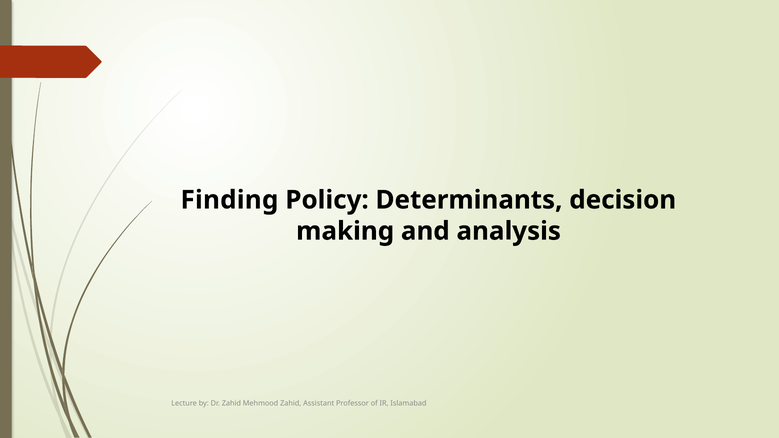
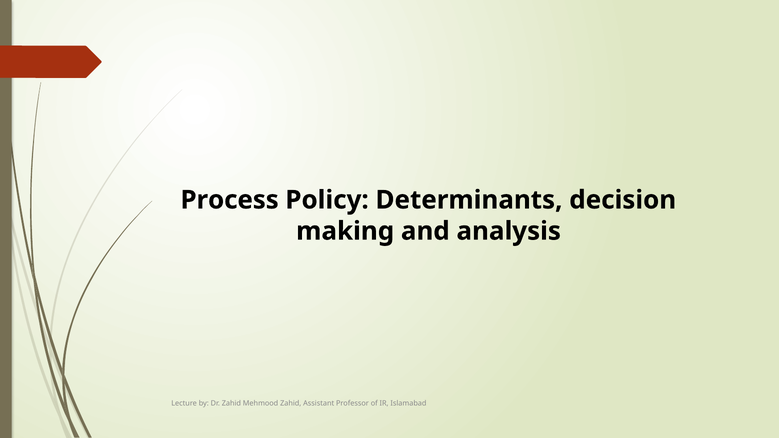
Finding: Finding -> Process (230, 200)
